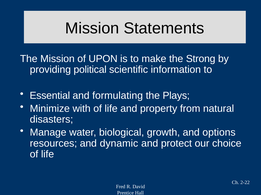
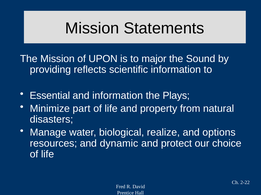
make: make -> major (154, 59)
Strong: Strong -> Sound (201, 59)
political: political -> reflects (90, 70)
and formulating: formulating -> information (118, 96)
with: with -> part (82, 109)
growth: growth -> realize (163, 133)
